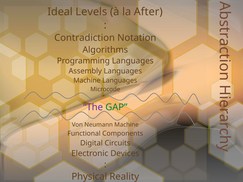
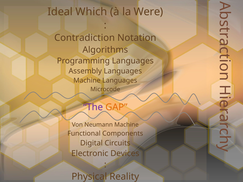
Levels: Levels -> Which (91, 12)
After: After -> Were (148, 12)
GAP colour: green -> orange (116, 107)
